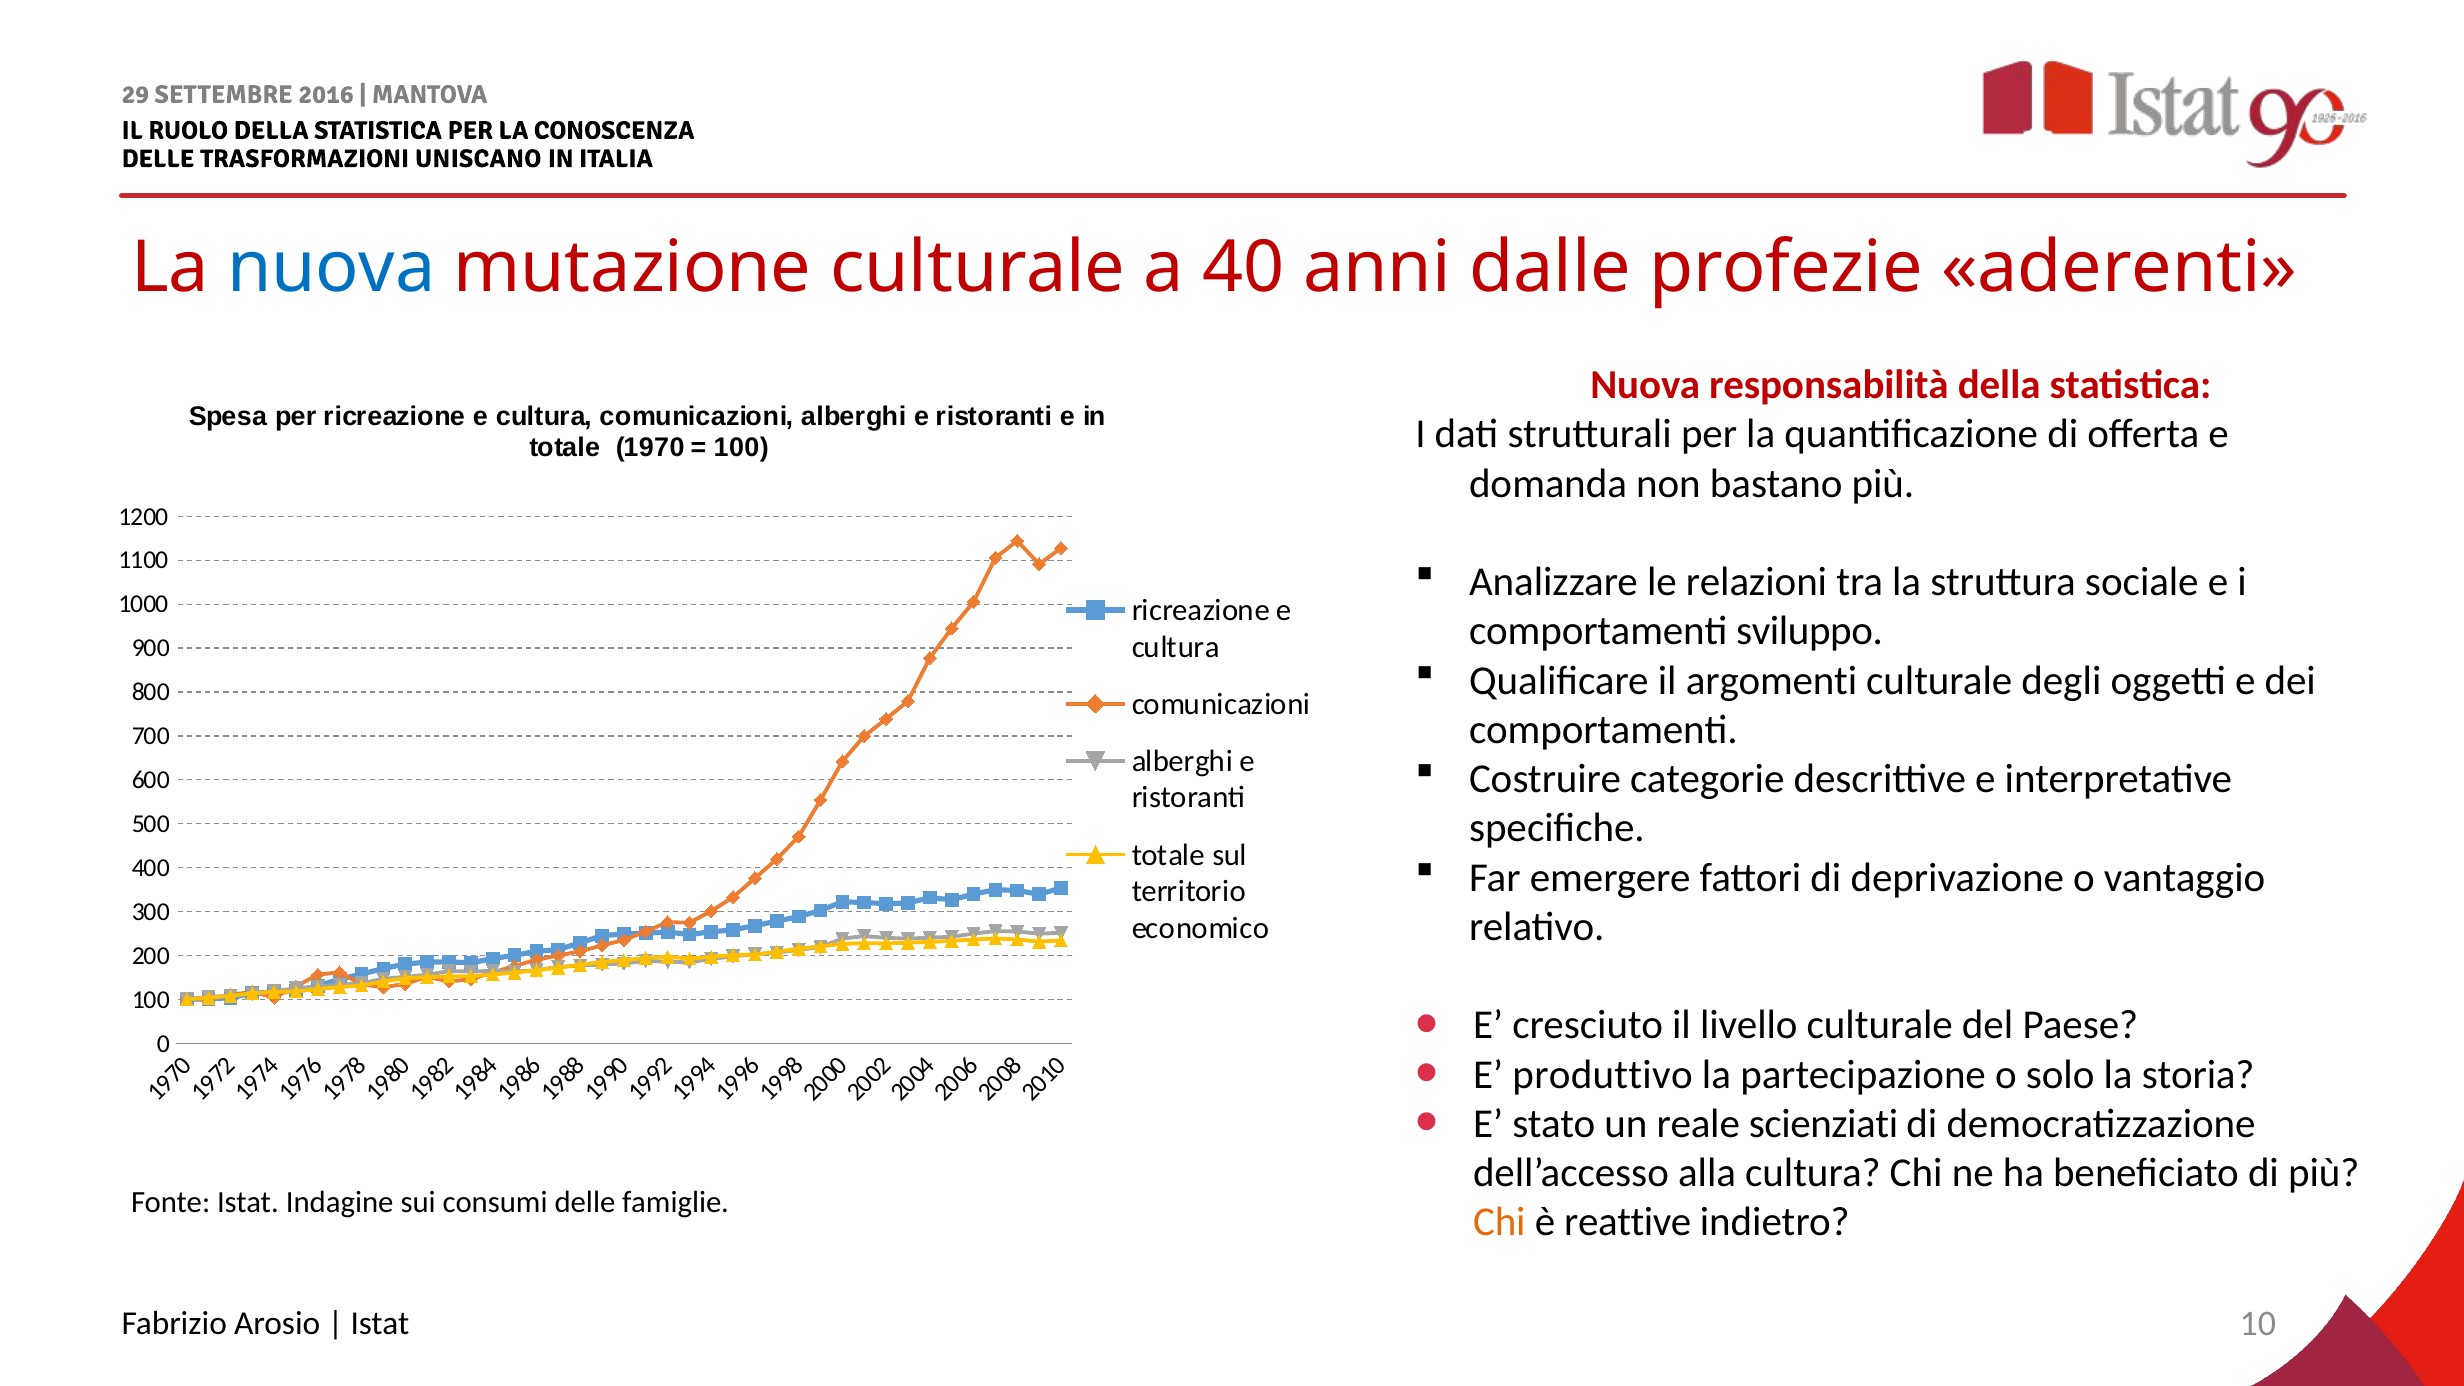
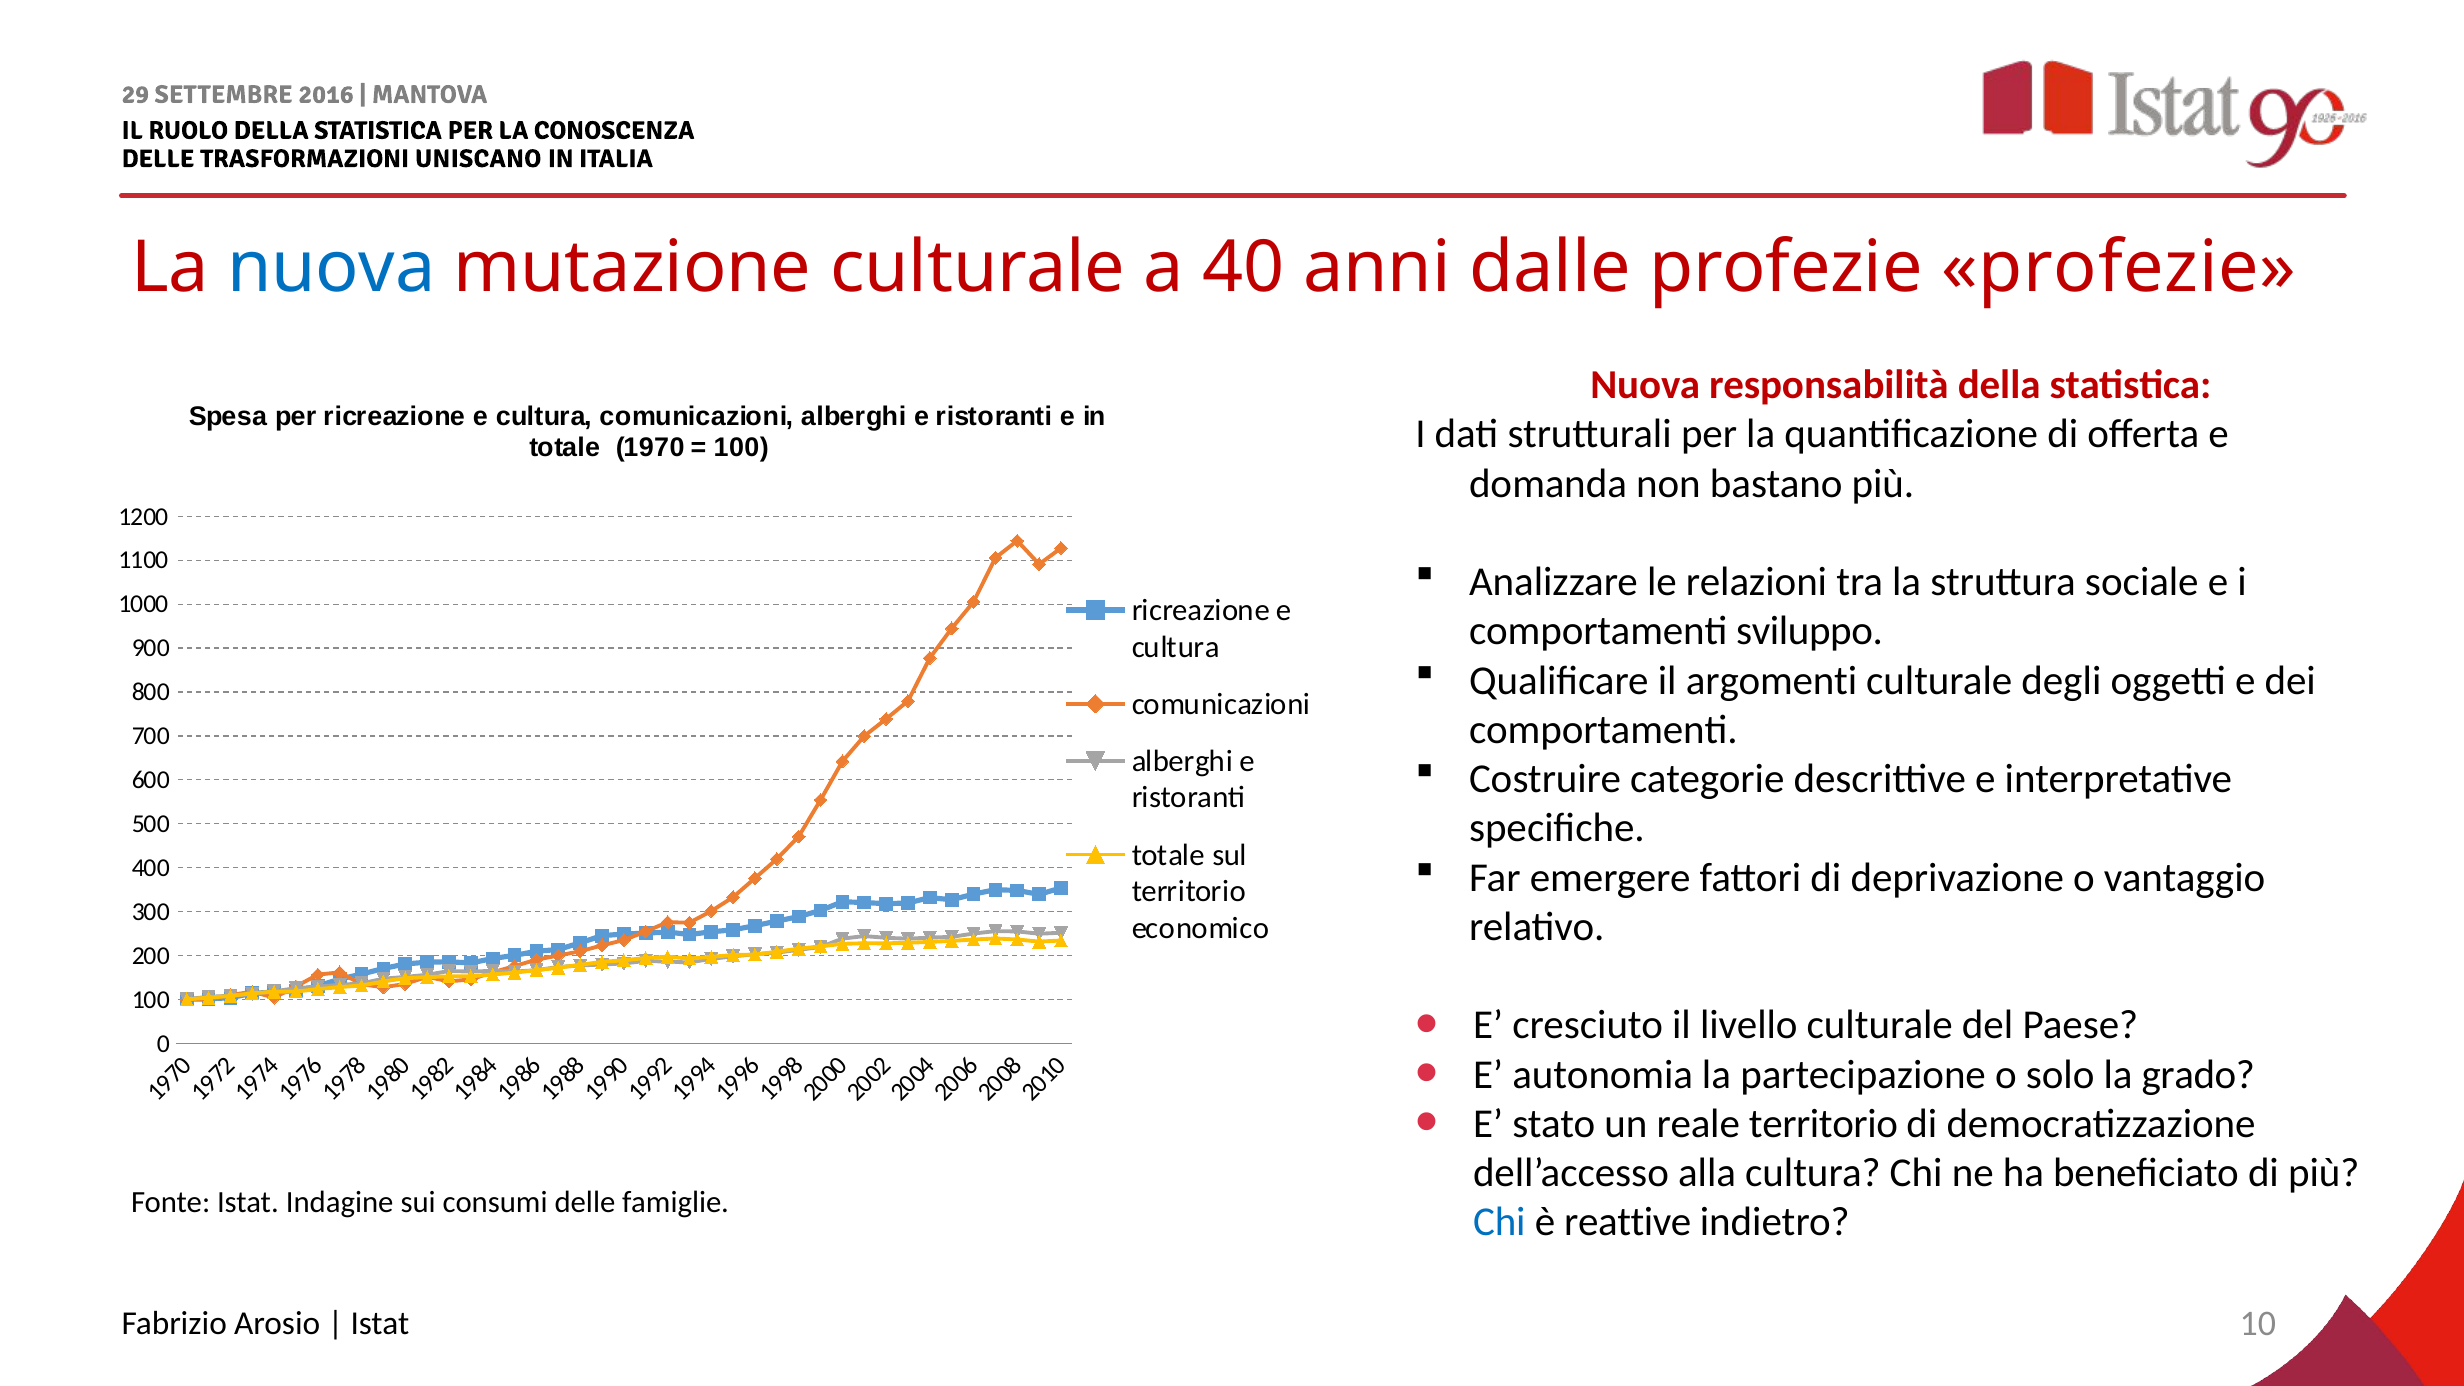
profezie aderenti: aderenti -> profezie (2119, 268)
produttivo: produttivo -> autonomia (1603, 1075)
storia: storia -> grado (2198, 1075)
reale scienziati: scienziati -> territorio (1823, 1124)
Chi colour: orange -> blue (1499, 1222)
